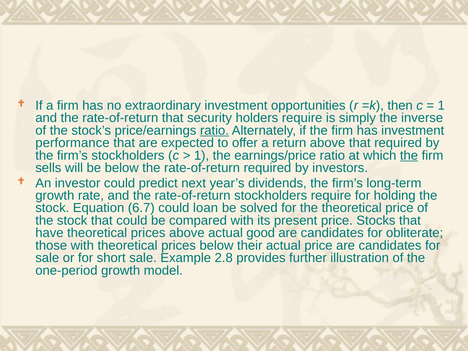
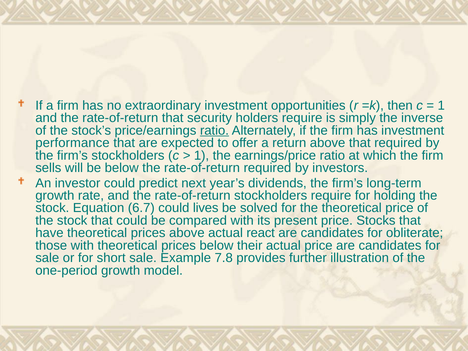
the underline: present -> none (409, 155)
loan: loan -> lives (206, 208)
good: good -> react (261, 233)
2.8: 2.8 -> 7.8 (224, 258)
